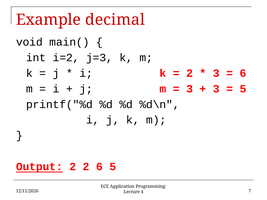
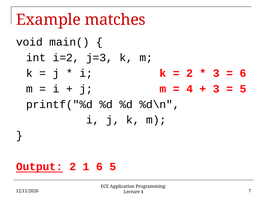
decimal: decimal -> matches (115, 20)
3: 3 -> 4 (190, 89)
2 2: 2 -> 1 (86, 167)
